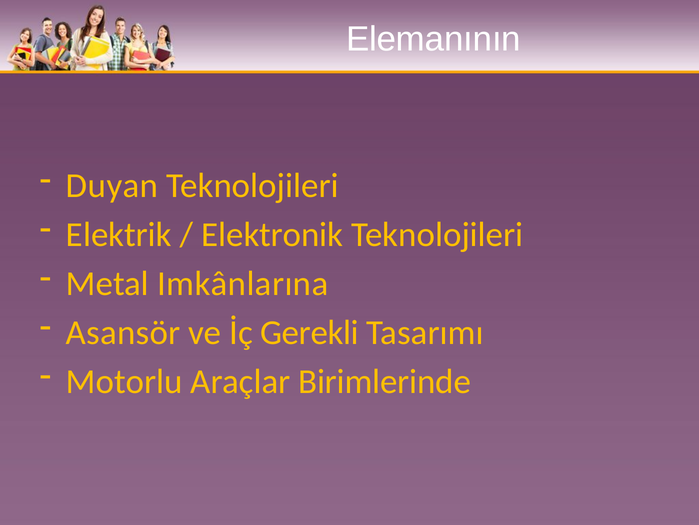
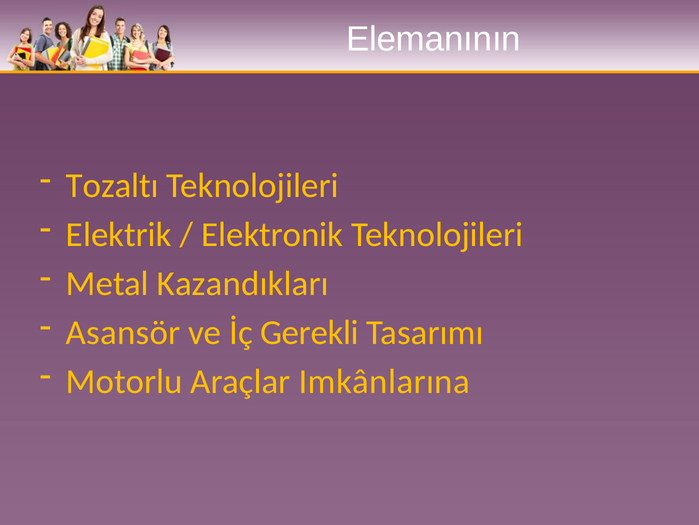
Duyan: Duyan -> Tozaltı (112, 185)
Imkânlarına: Imkânlarına -> Kazandıkları (243, 283)
Birimlerinde: Birimlerinde -> Imkânlarına (384, 381)
